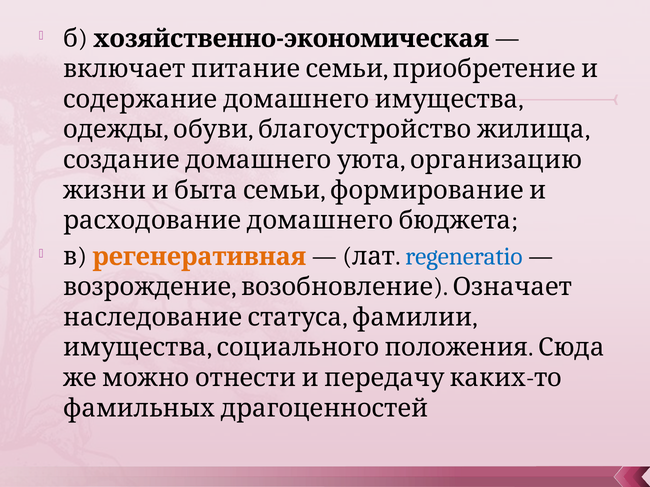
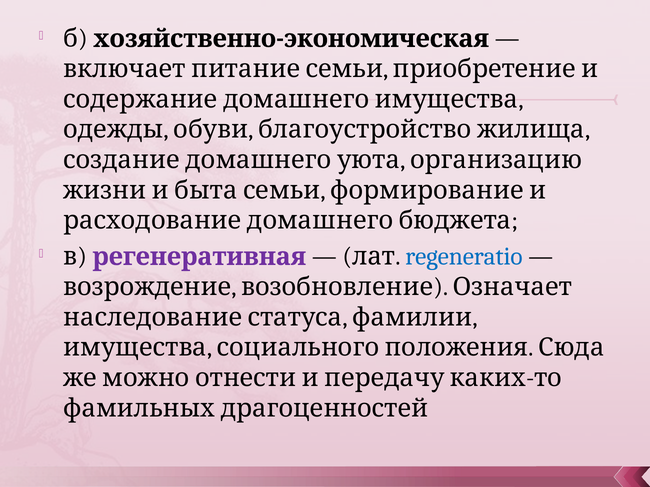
регенеративная colour: orange -> purple (199, 257)
